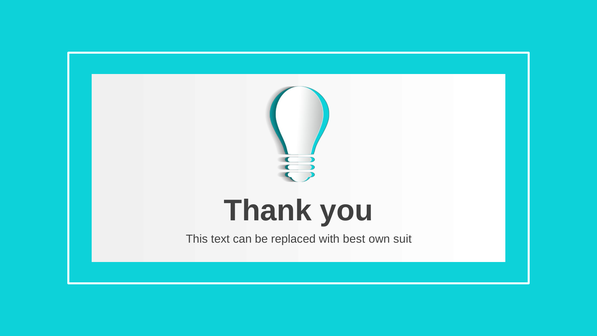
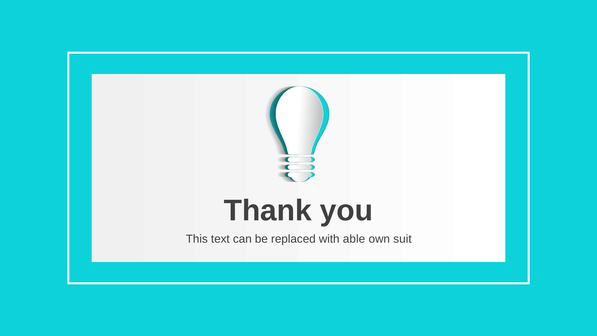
best: best -> able (354, 239)
